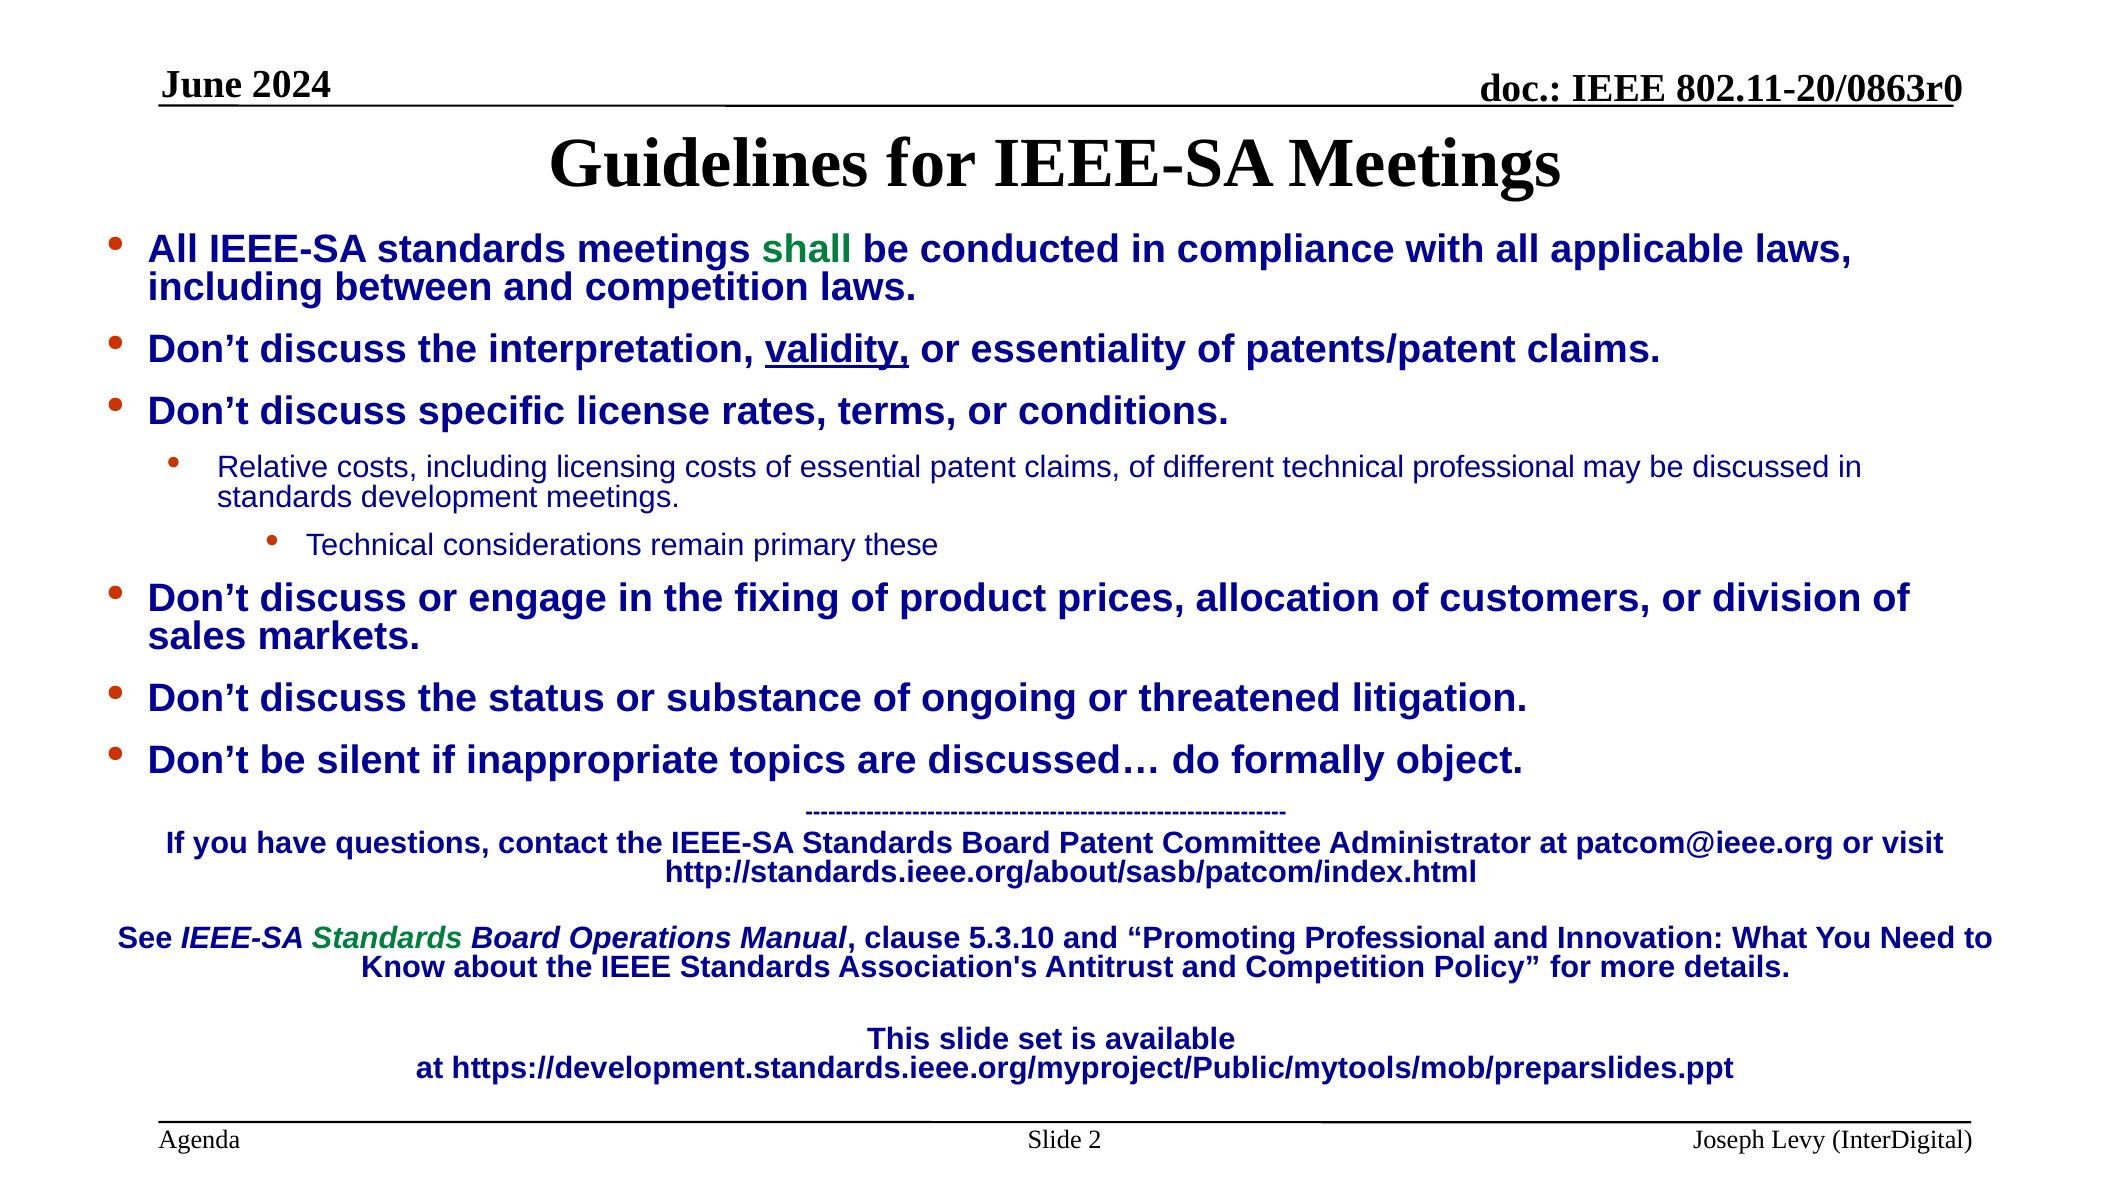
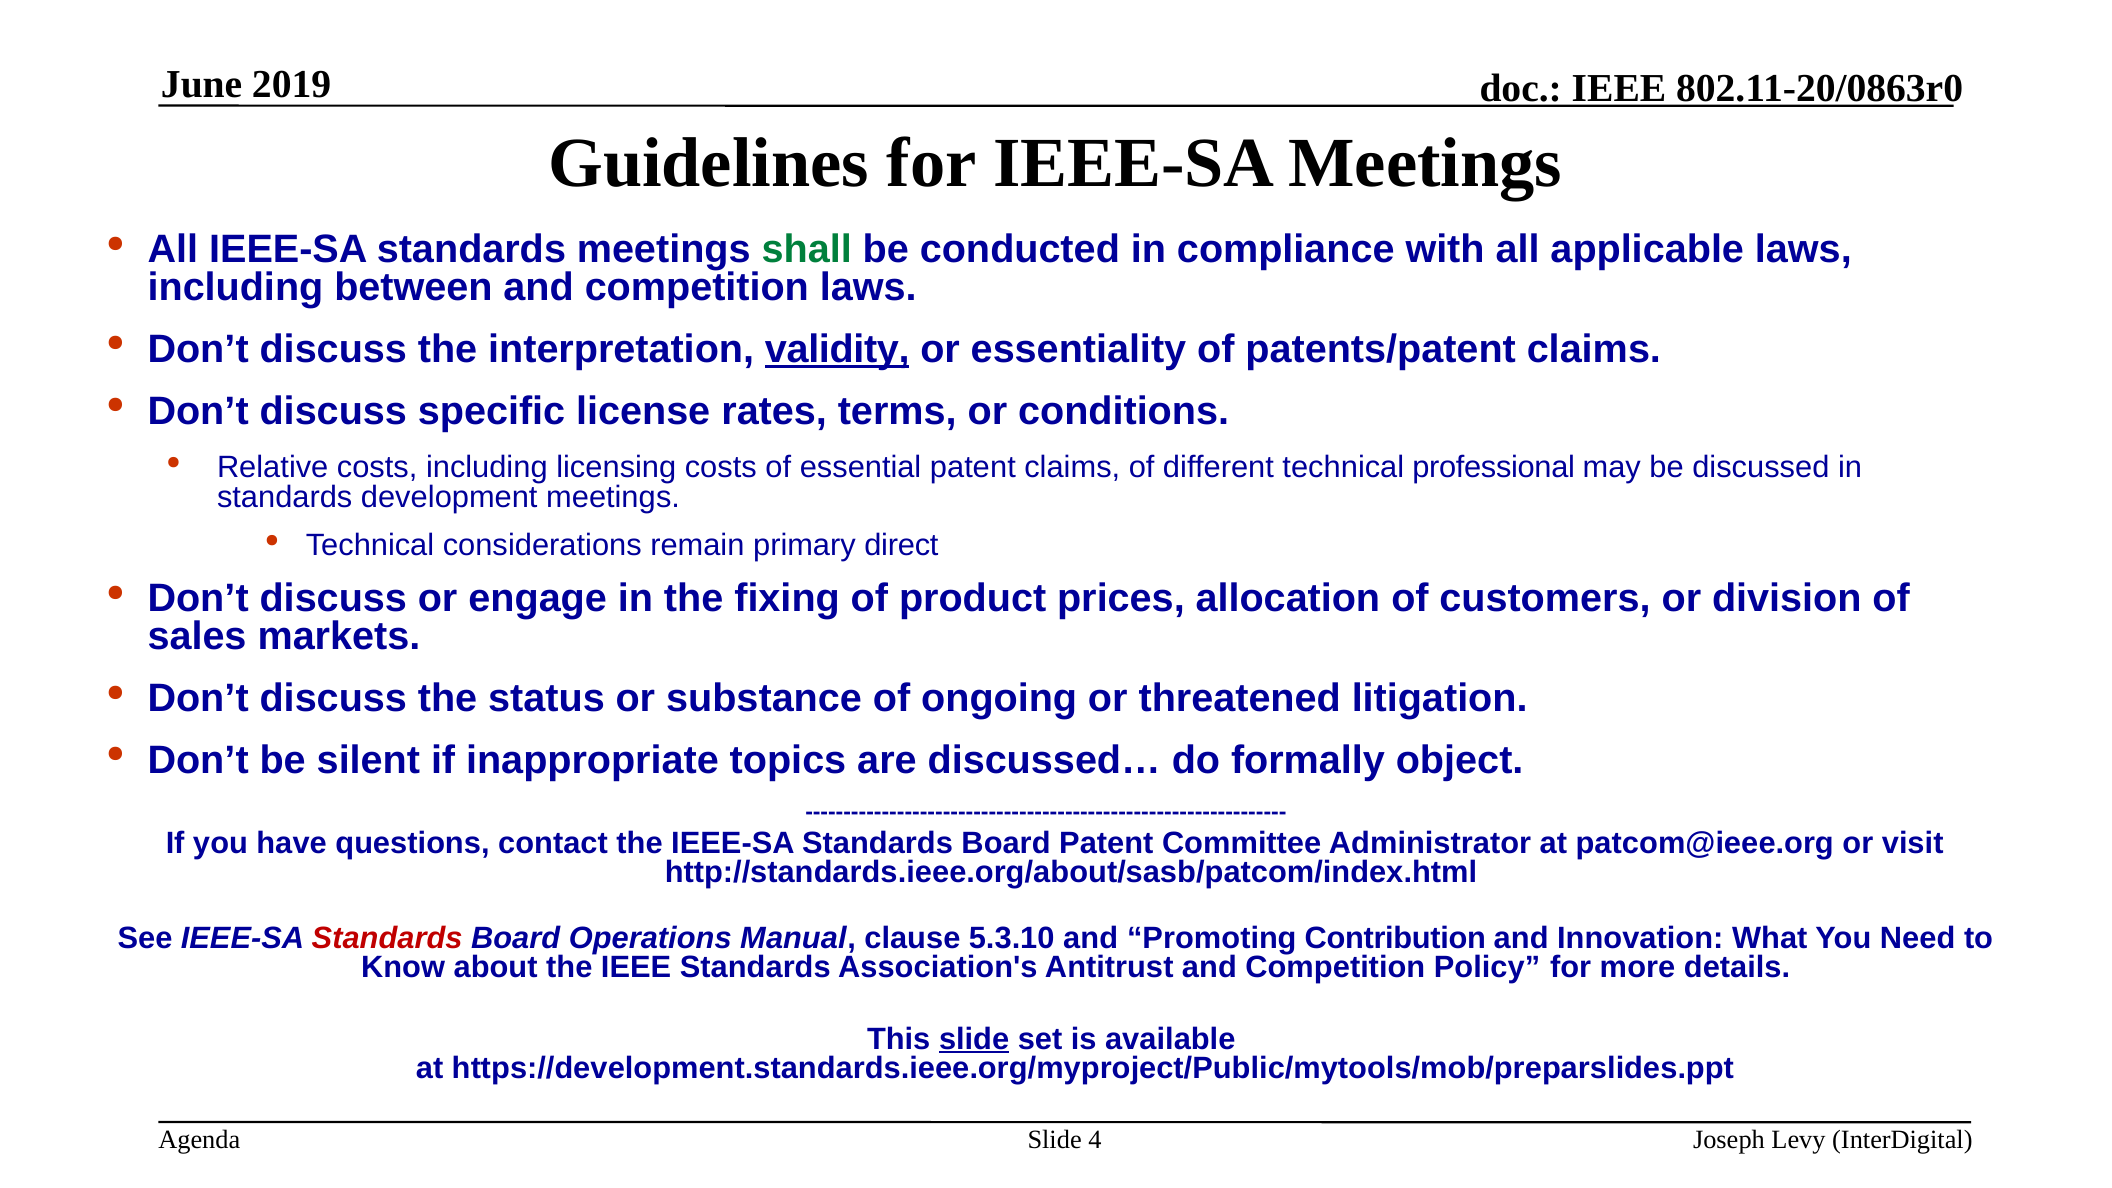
2024: 2024 -> 2019 (292, 84)
these: these -> direct (901, 545)
Standards colour: green -> red (387, 938)
Promoting Professional: Professional -> Contribution (1395, 938)
slide underline: none -> present (974, 1039)
2: 2 -> 4 (1095, 1139)
